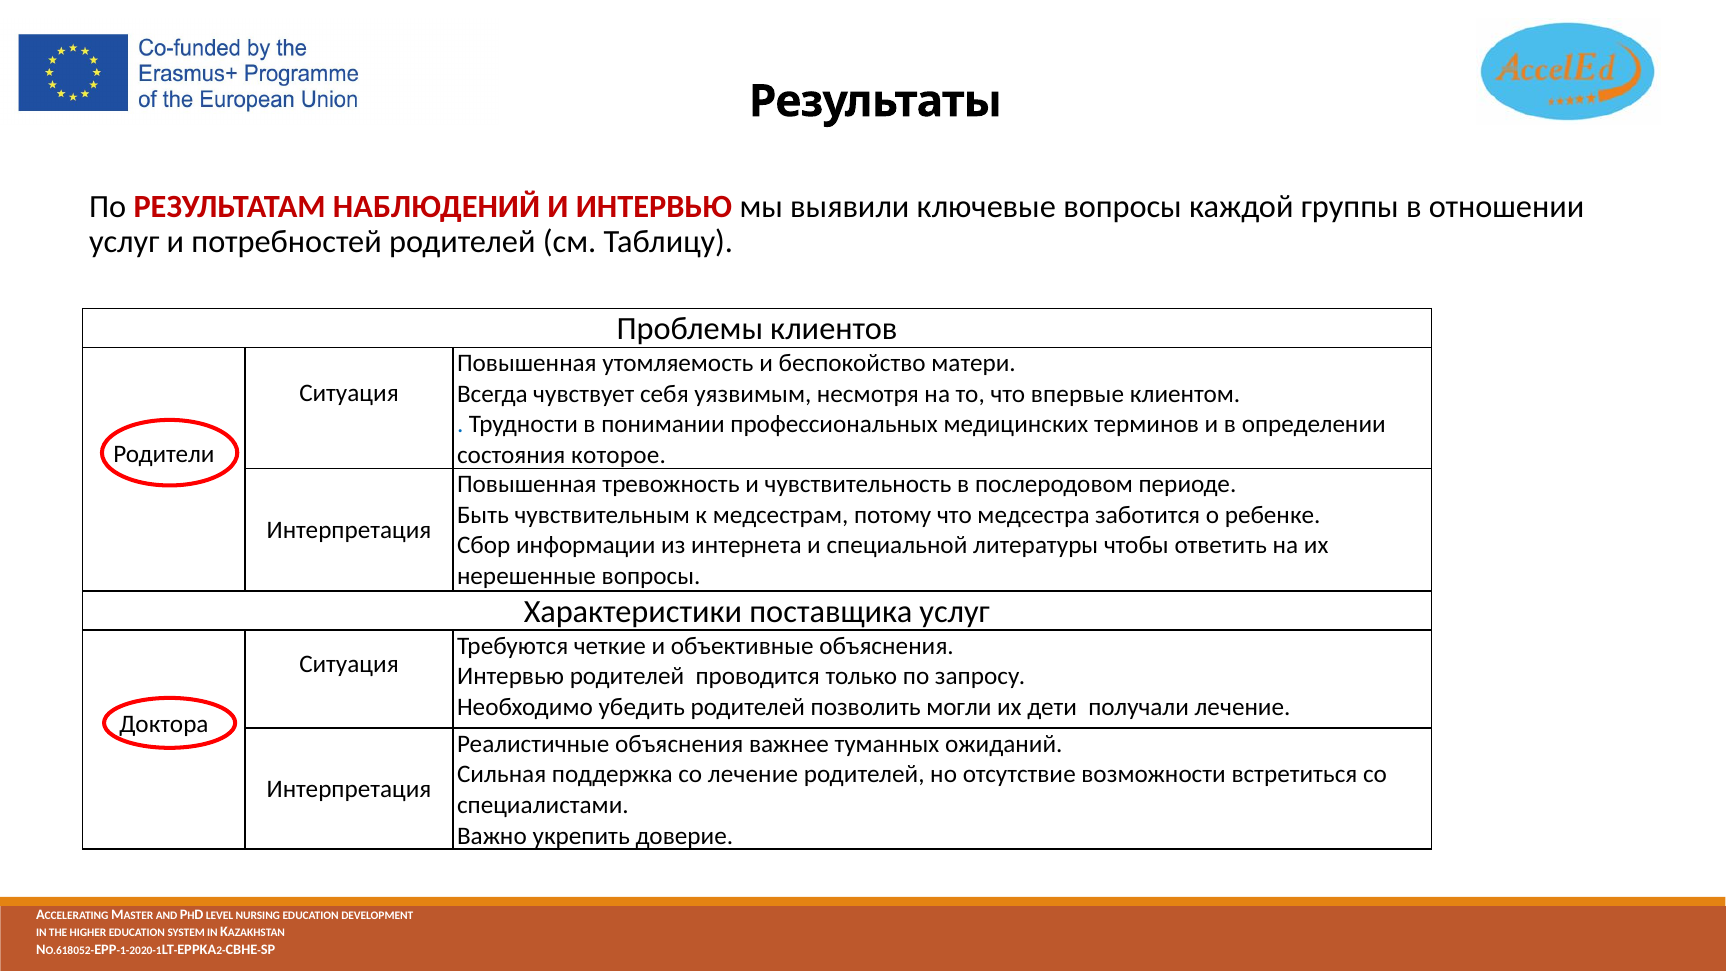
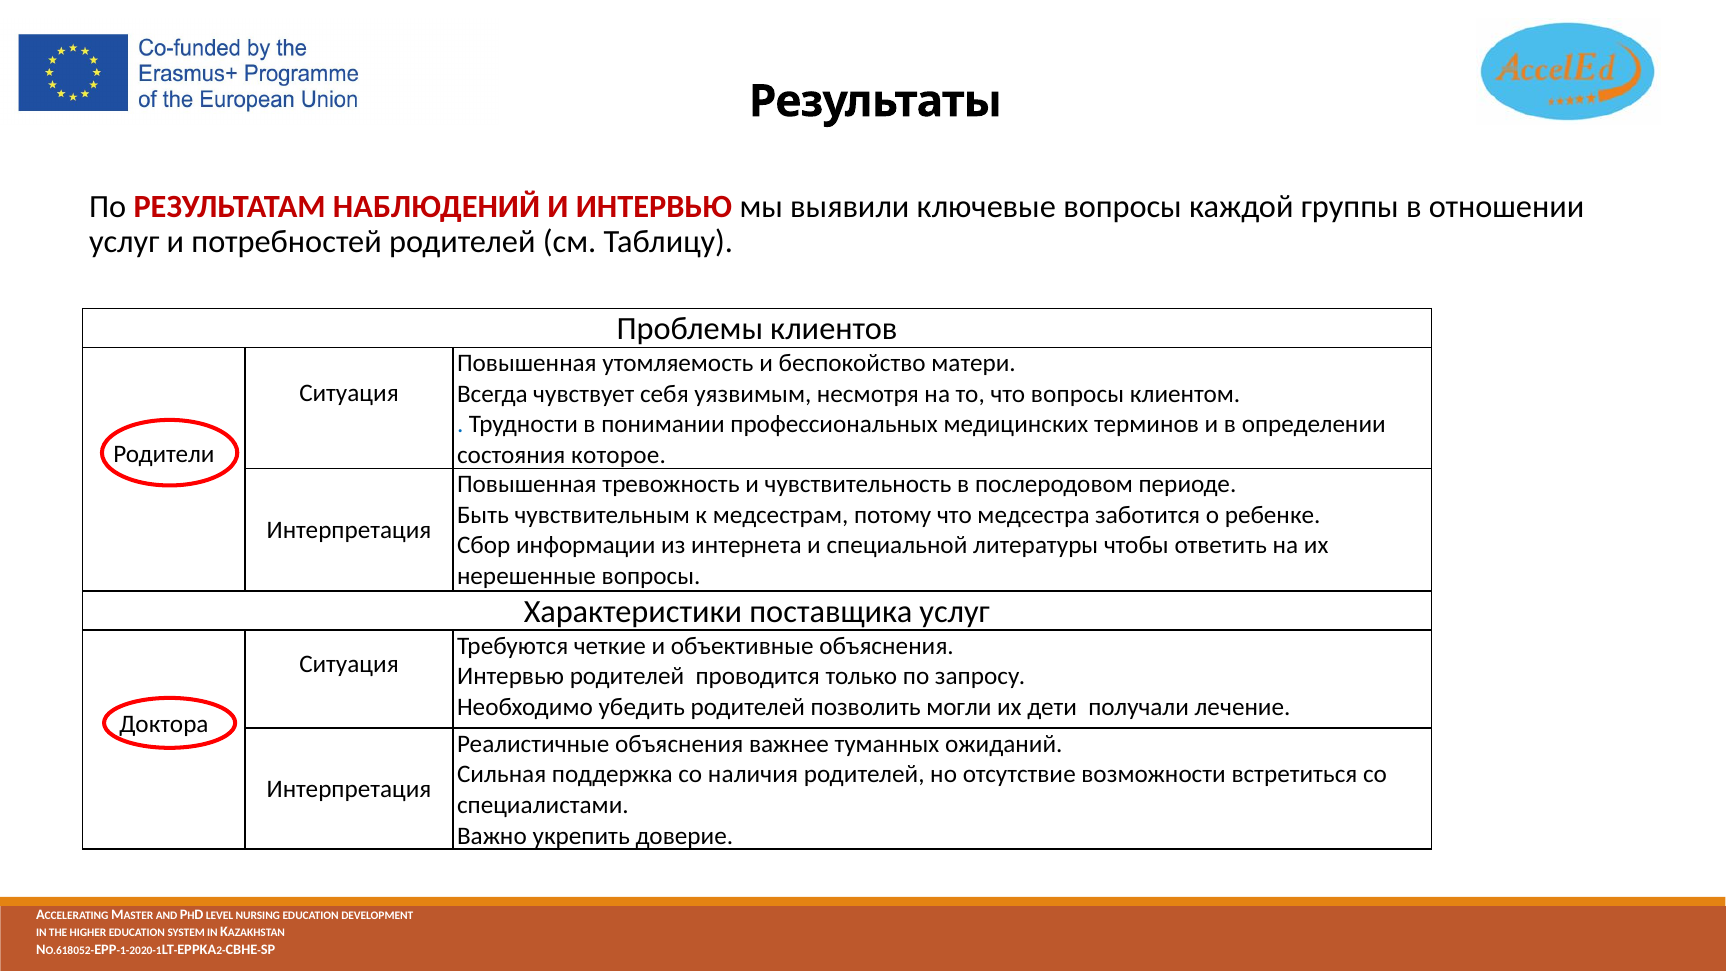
что впервые: впервые -> вопросы (1078, 394)
со лечение: лечение -> наличия (753, 774)
